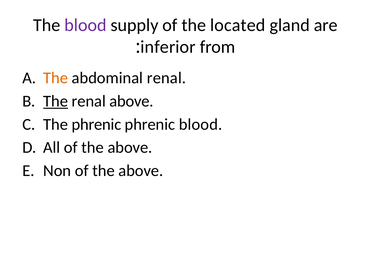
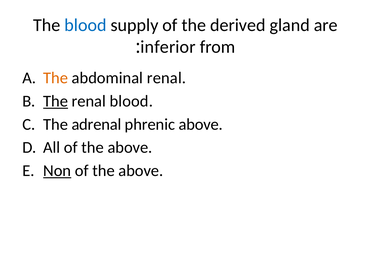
blood colour: purple -> blue (85, 25)
located: located -> derived (238, 25)
renal above: above -> blood (131, 101)
The phrenic: phrenic -> adrenal (96, 124)
phrenic blood: blood -> above (201, 124)
Non underline: none -> present (57, 170)
